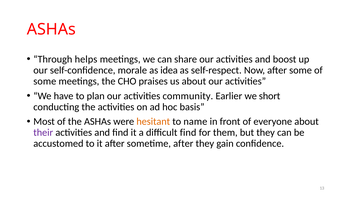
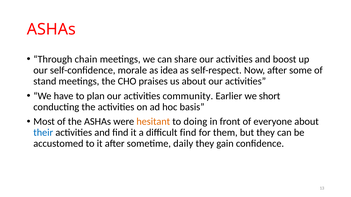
helps: helps -> chain (86, 59)
some: some -> stand (45, 81)
name: name -> doing (195, 122)
their colour: purple -> blue (43, 133)
sometime after: after -> daily (183, 144)
